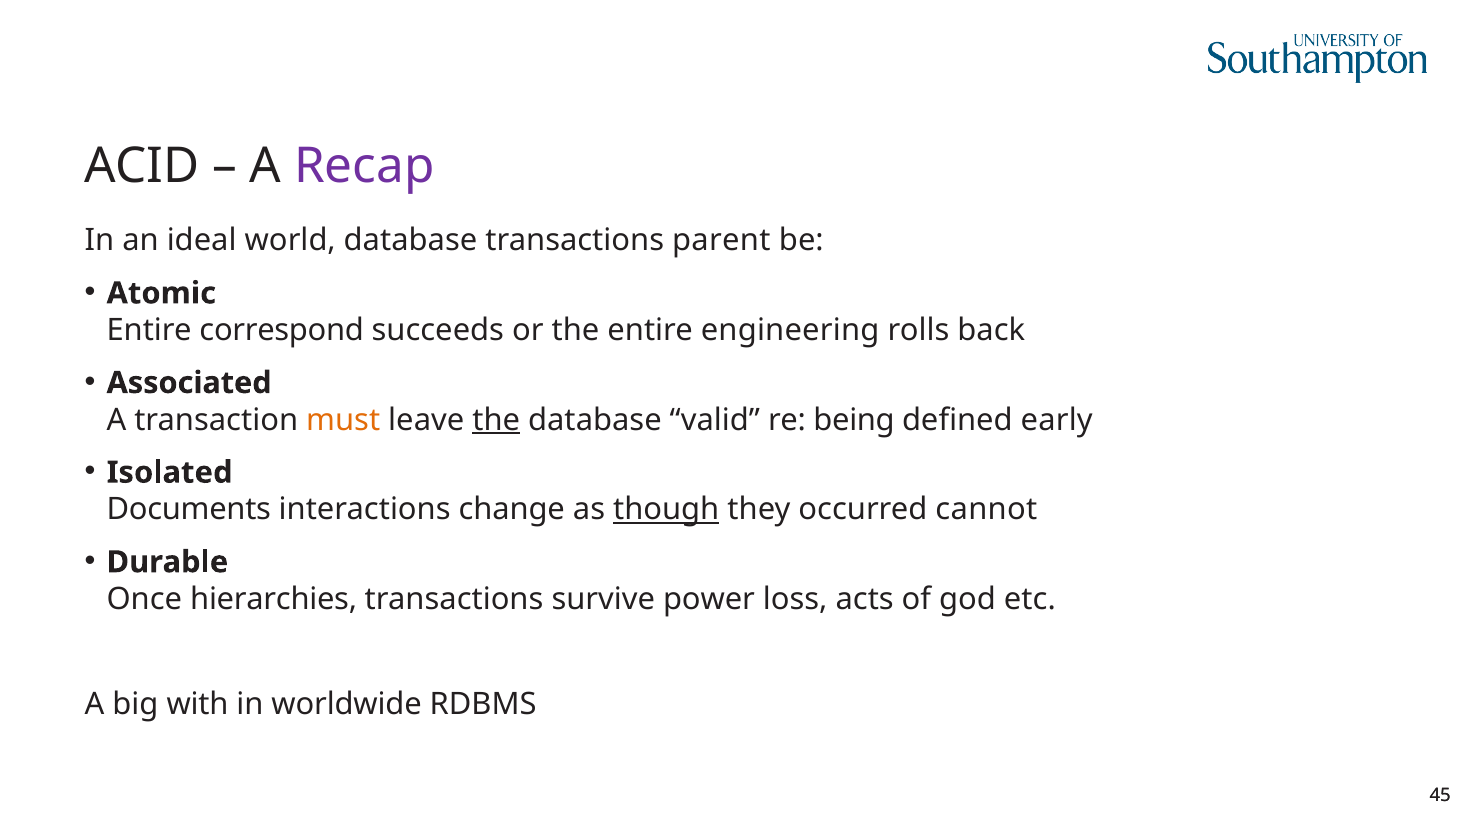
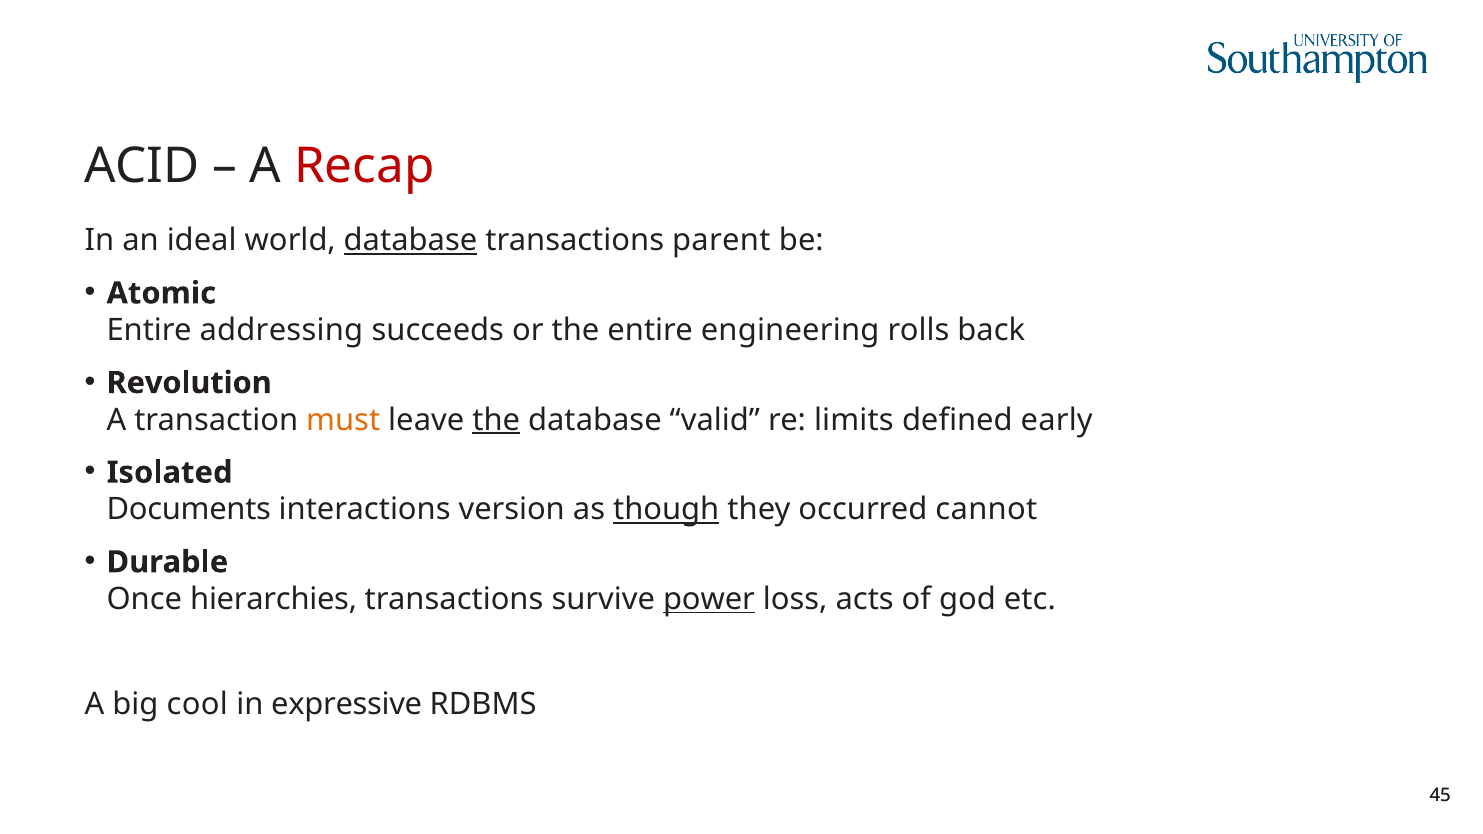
Recap colour: purple -> red (364, 167)
database underline: none -> present (411, 241)
correspond: correspond -> addressing (281, 330)
Associated: Associated -> Revolution (189, 383)
being: being -> limits (854, 420)
change: change -> version (512, 510)
power underline: none -> present (709, 599)
with: with -> cool (197, 704)
worldwide: worldwide -> expressive (347, 704)
